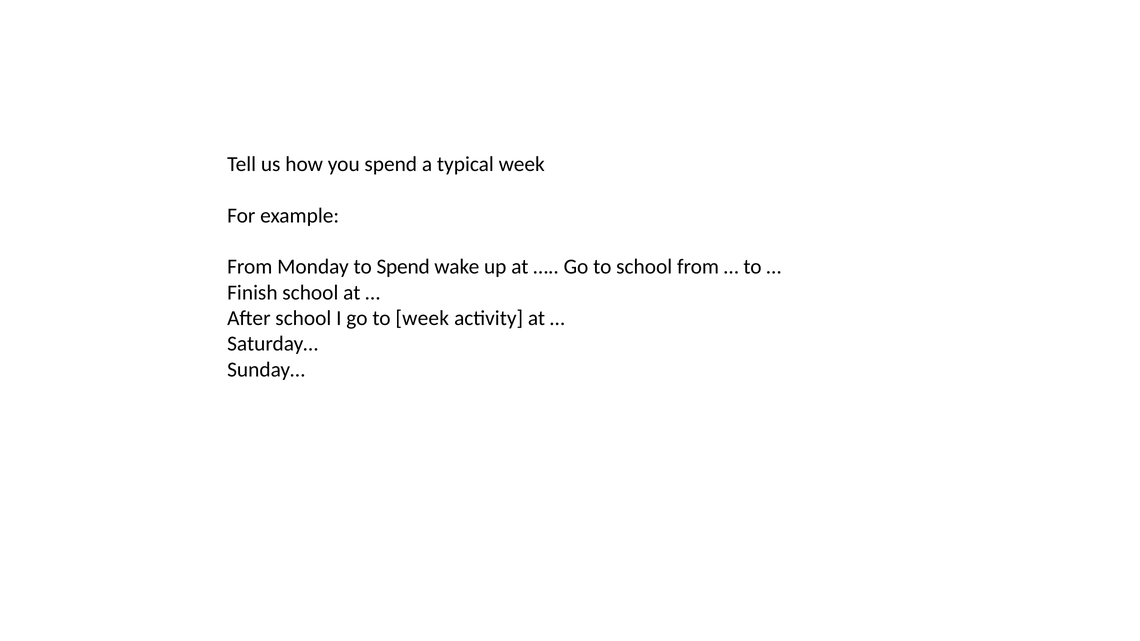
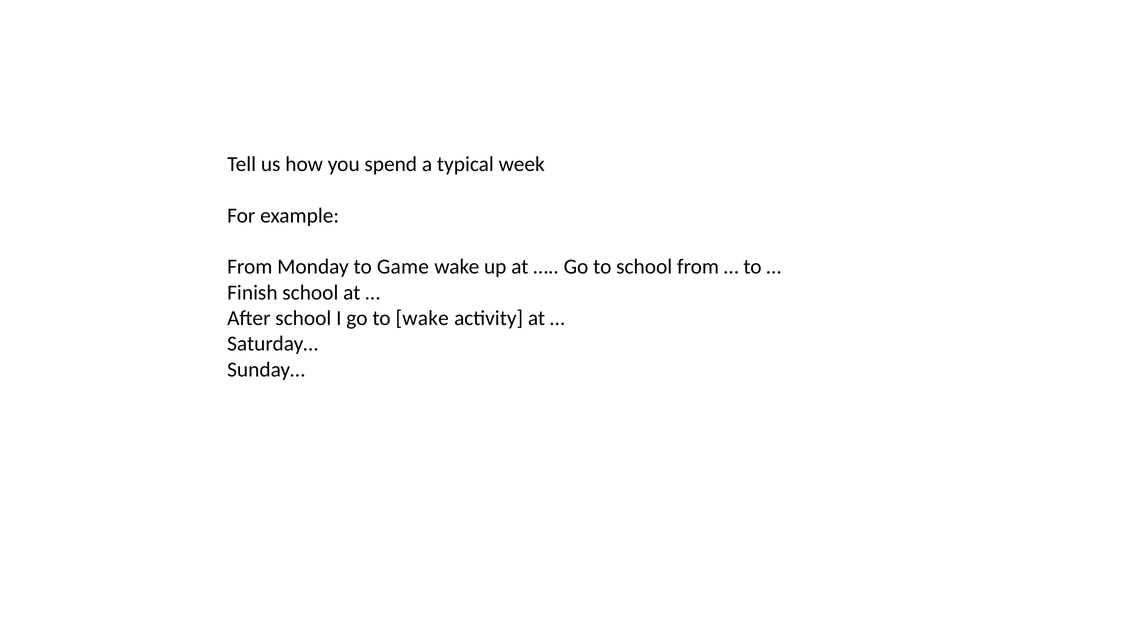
to Spend: Spend -> Game (403, 267)
to week: week -> wake (422, 318)
